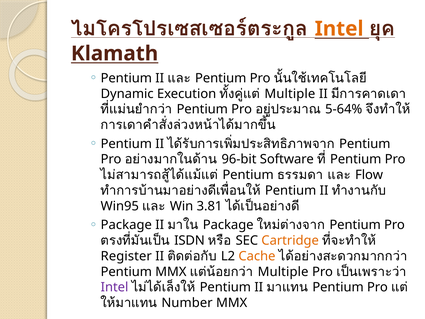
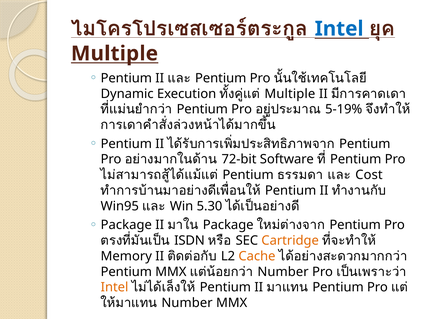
Intel colour: orange -> blue (339, 29)
Klamath: Klamath -> Multiple (114, 53)
5-64%: 5-64% -> 5-19% (344, 109)
96-bit: 96-bit -> 72-bit (239, 159)
Flow: Flow -> Cost (369, 175)
3.81: 3.81 -> 5.30 (209, 206)
Register: Register -> Memory (126, 256)
Multiple: Multiple -> Number (283, 272)
Intel colour: purple -> orange (115, 287)
